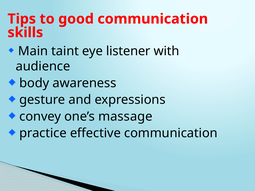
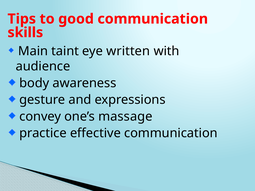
listener: listener -> written (128, 51)
